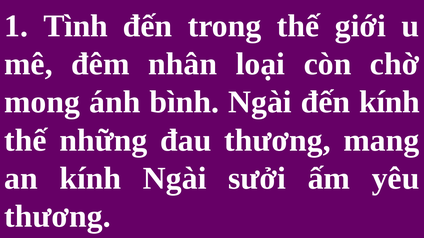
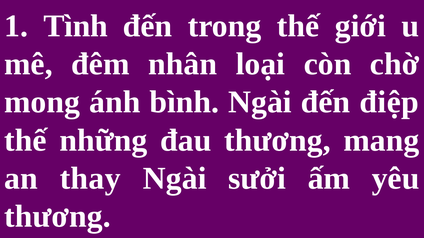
đến kính: kính -> điệp (389, 102)
an kính: kính -> thay (90, 179)
